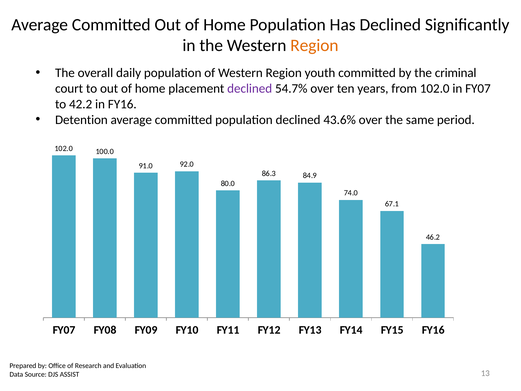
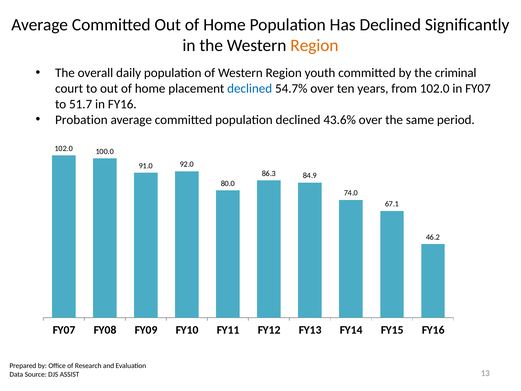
declined colour: purple -> blue (250, 88)
42.2: 42.2 -> 51.7 (81, 104)
Detention: Detention -> Probation (81, 120)
